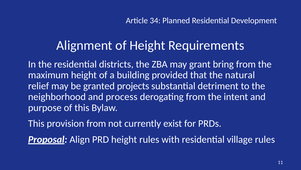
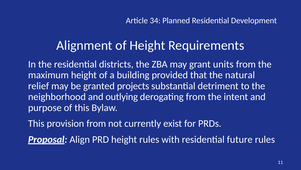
bring: bring -> units (223, 64)
process: process -> outlying (122, 96)
village: village -> future (240, 139)
